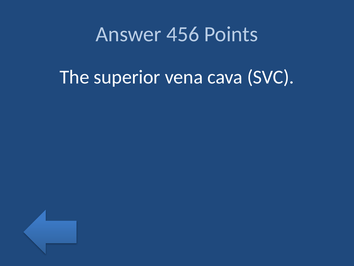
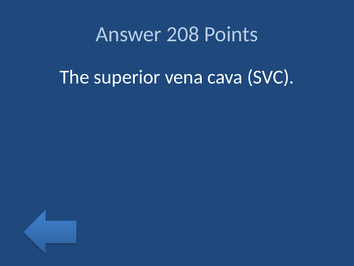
456: 456 -> 208 (183, 34)
